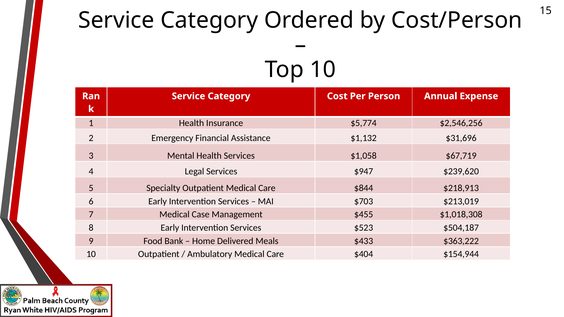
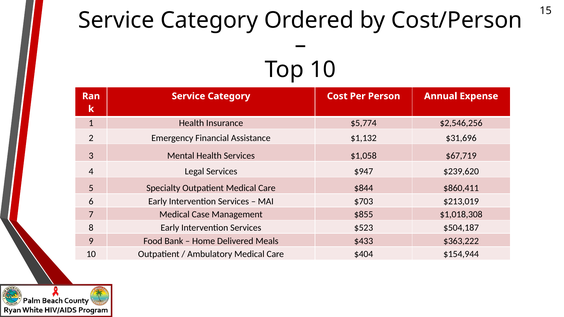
$218,913: $218,913 -> $860,411 (461, 188)
$455: $455 -> $855 (364, 215)
